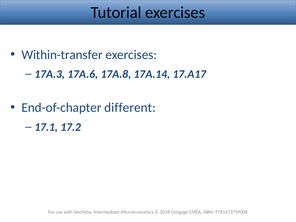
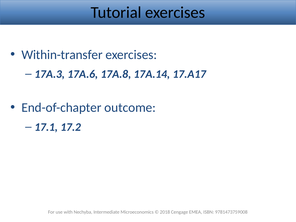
different: different -> outcome (130, 108)
